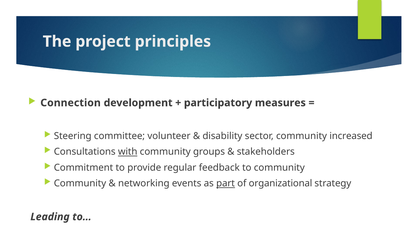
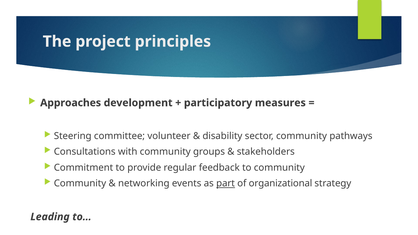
Connection: Connection -> Approaches (71, 103)
increased: increased -> pathways (351, 136)
with underline: present -> none (128, 152)
